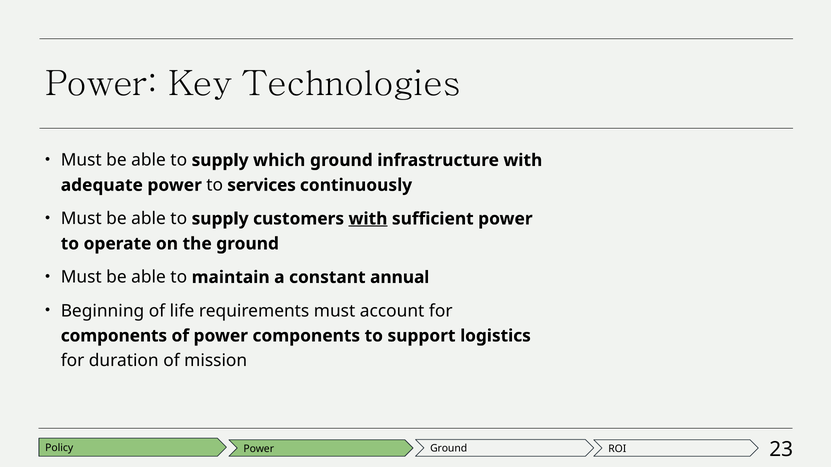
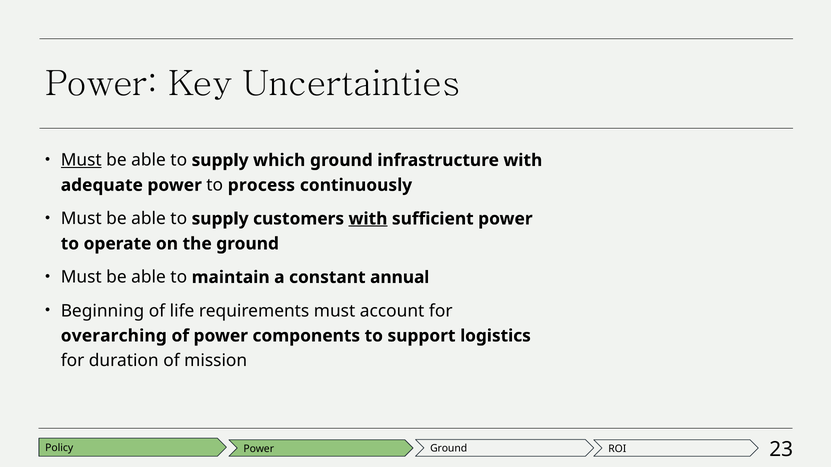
Technologies: Technologies -> Uncertainties (351, 84)
Must underline: none -> present (81, 160)
services: services -> process (261, 185)
components: components -> overarching (114, 336)
